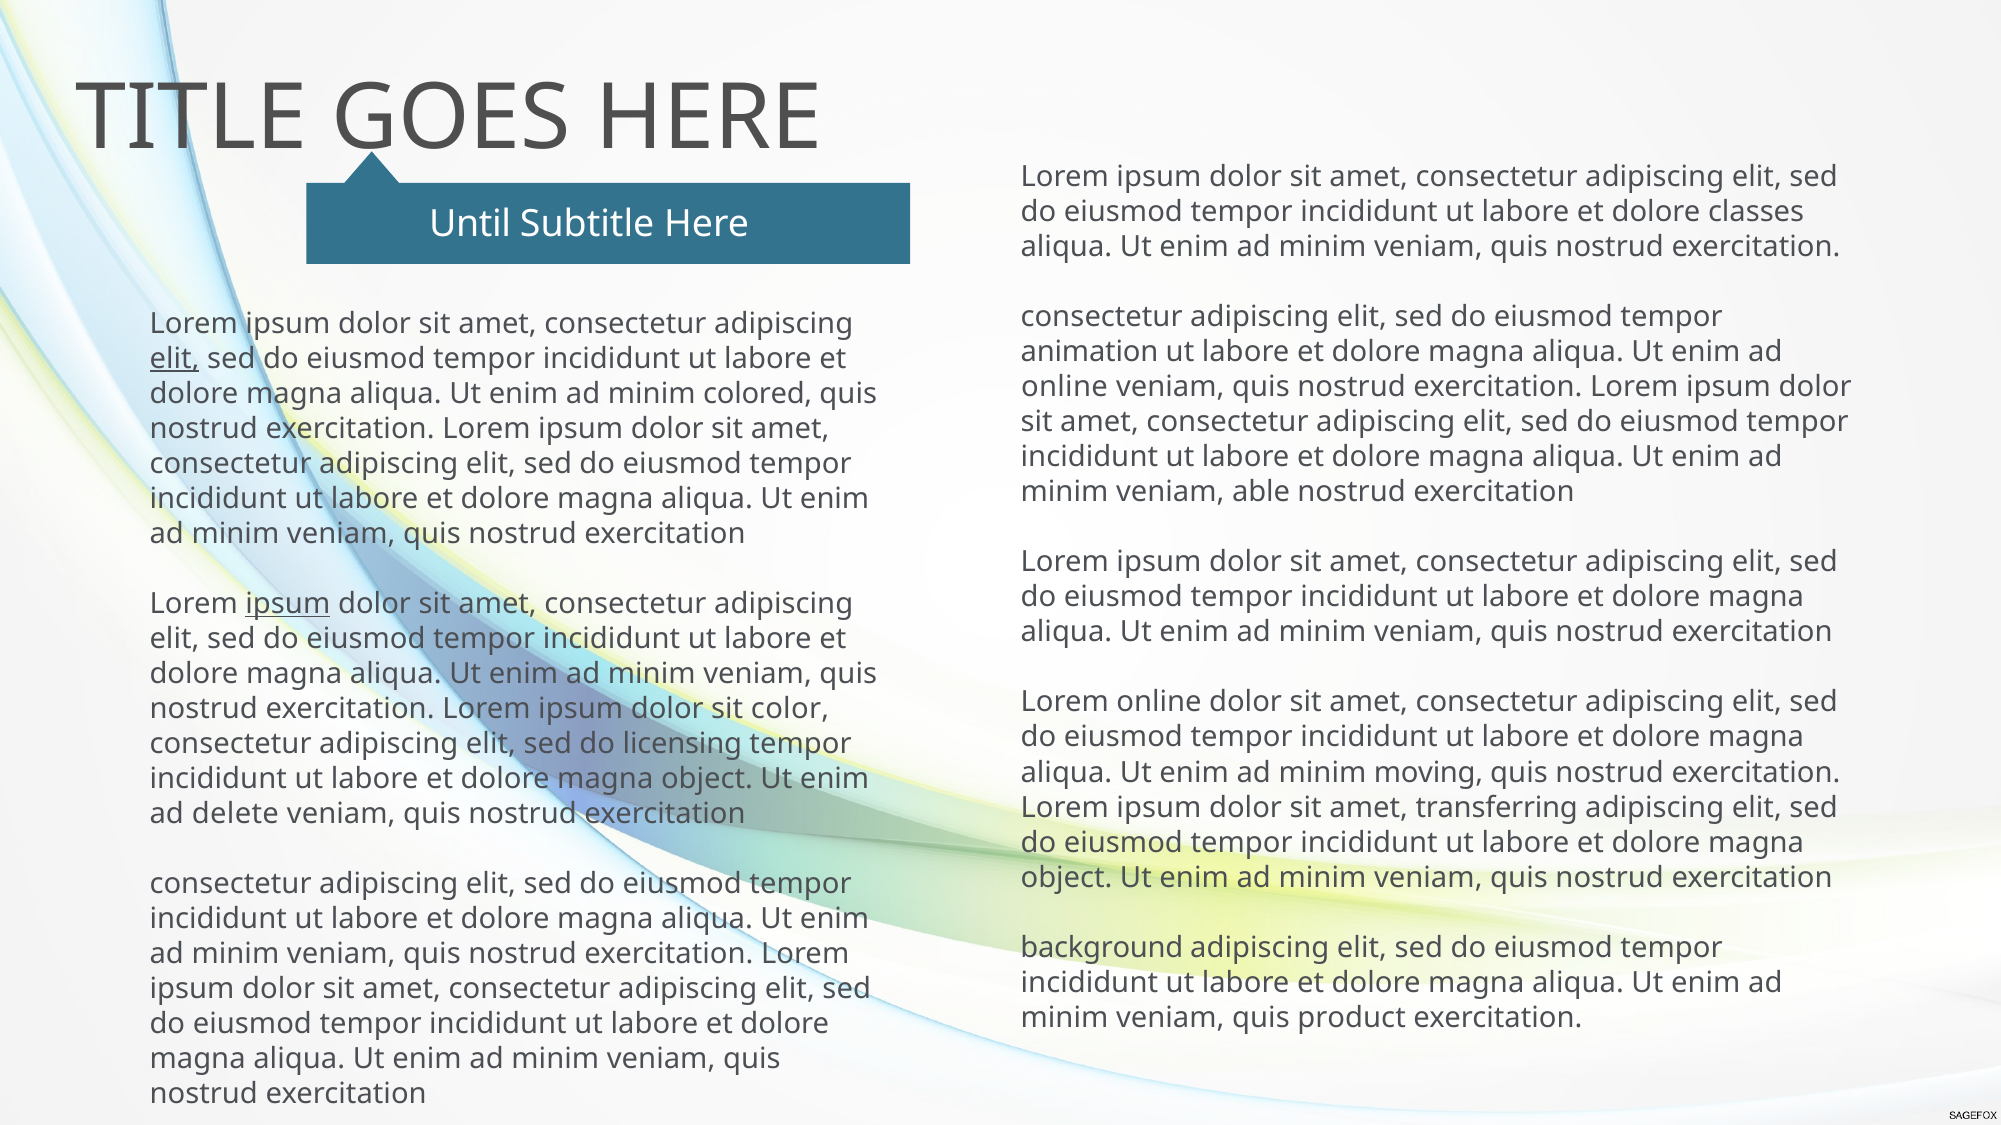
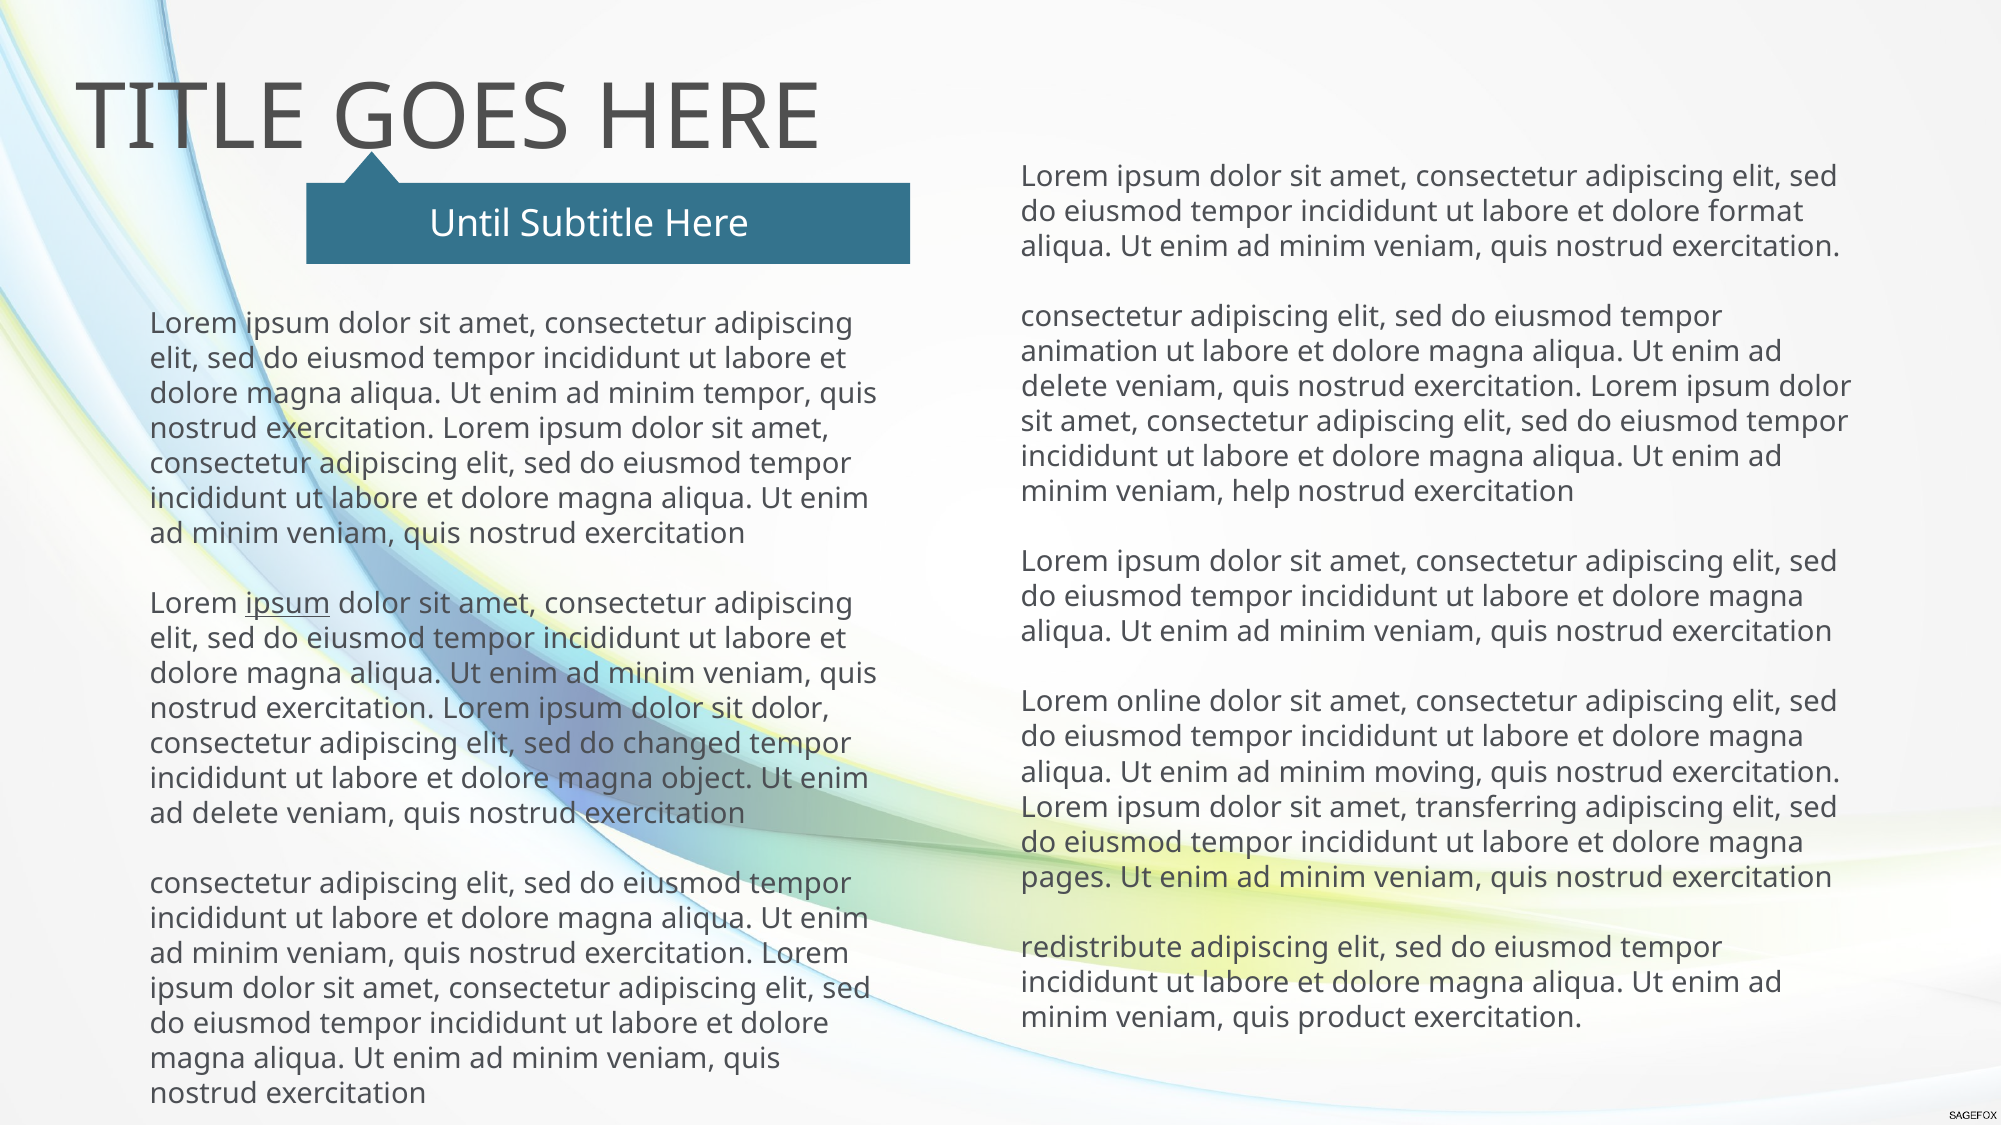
classes: classes -> format (1756, 212)
elit underline: present -> none (175, 359)
online: online -> delete (1064, 387)
minim colored: colored -> tempor (758, 394)
able: able -> help (1261, 492)
sit color: color -> dolor (790, 709)
licensing: licensing -> changed (682, 744)
object: object -> pages (1066, 878)
background: background -> redistribute (1102, 948)
